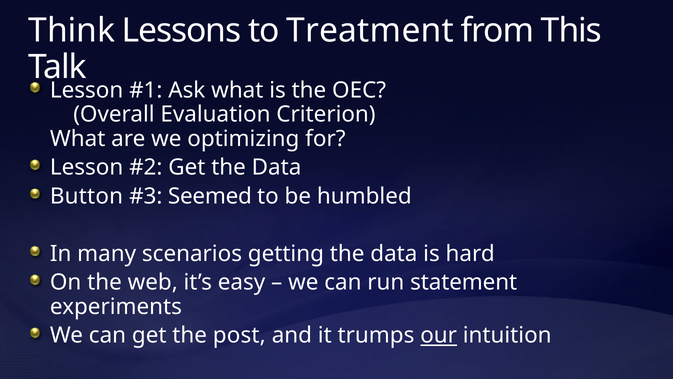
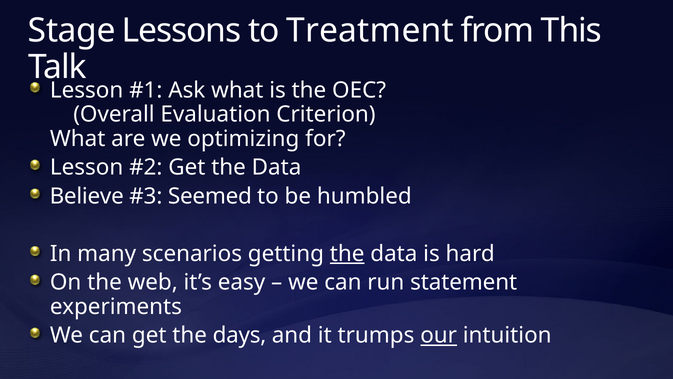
Think: Think -> Stage (72, 31)
Button: Button -> Believe (87, 196)
the underline: none -> present (347, 253)
post: post -> days (239, 335)
